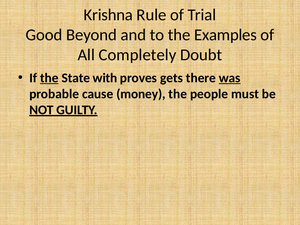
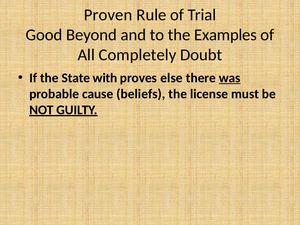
Krishna: Krishna -> Proven (108, 15)
the underline: present -> none (49, 78)
gets: gets -> else (171, 78)
money: money -> beliefs (141, 94)
people: people -> license (209, 94)
